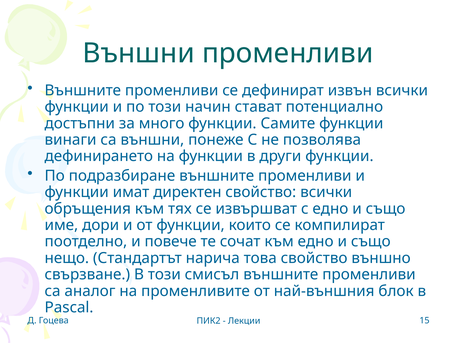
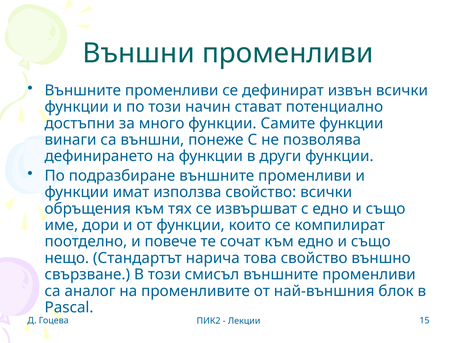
директен: директен -> използва (187, 192)
